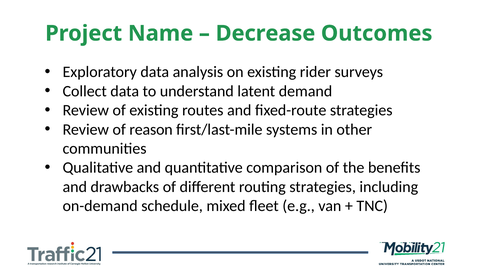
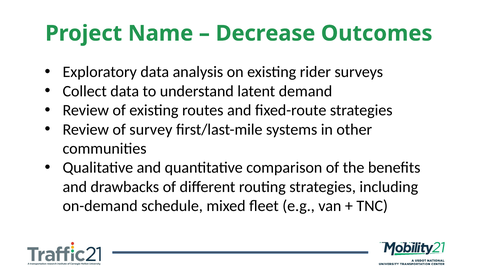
reason: reason -> survey (151, 129)
